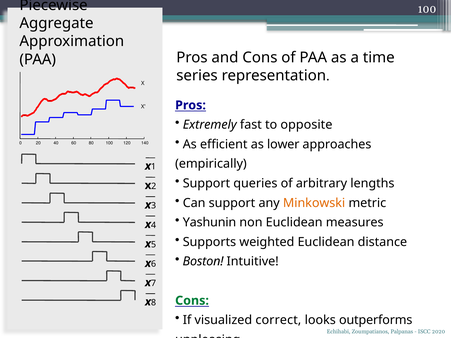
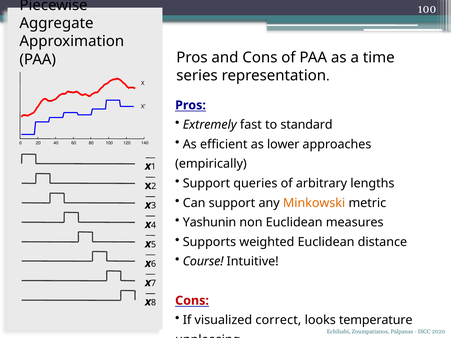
opposite: opposite -> standard (307, 125)
Boston: Boston -> Course (203, 262)
Cons colour: green -> red (192, 301)
outperforms: outperforms -> temperature (376, 320)
